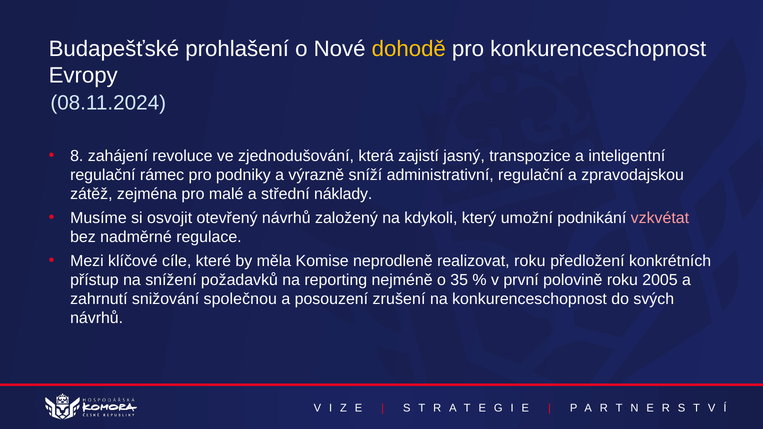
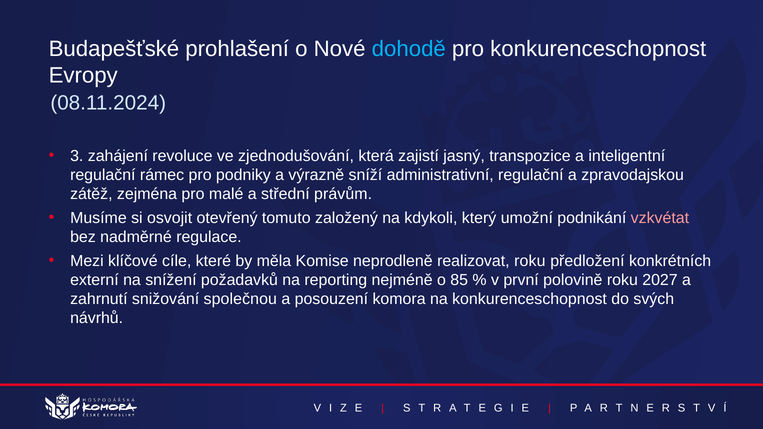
dohodě colour: yellow -> light blue (409, 49)
8: 8 -> 3 (77, 156)
náklady: náklady -> právům (343, 194)
otevřený návrhů: návrhů -> tomuto (286, 218)
přístup: přístup -> externí (94, 280)
35: 35 -> 85 (459, 280)
2005: 2005 -> 2027 (660, 280)
zrušení: zrušení -> komora (399, 299)
